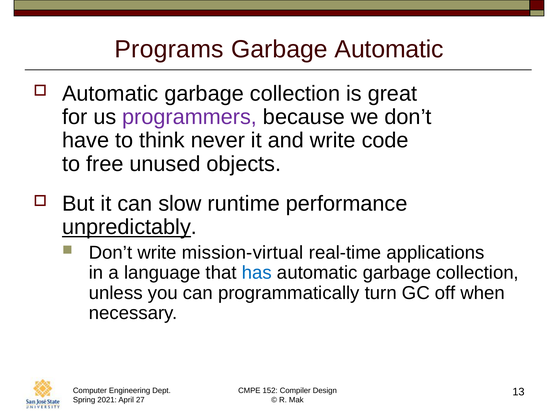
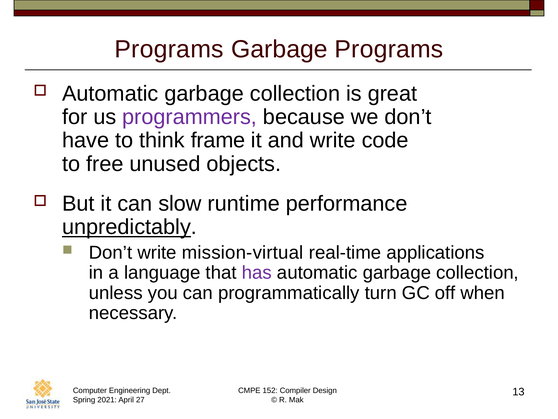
Garbage Automatic: Automatic -> Programs (389, 49)
never: never -> frame (218, 140)
has colour: blue -> purple (257, 272)
